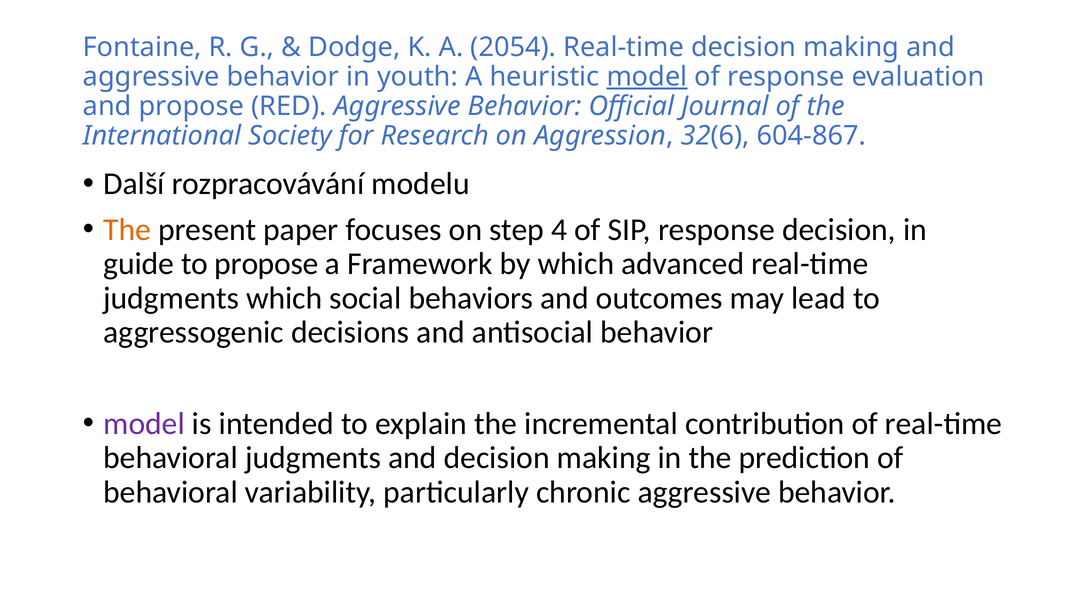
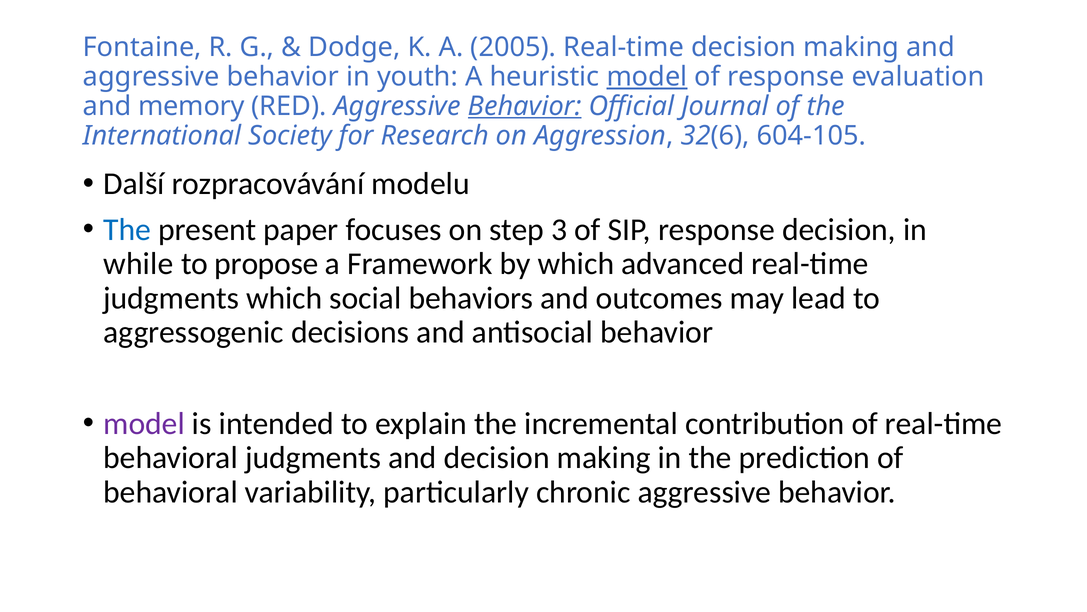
2054: 2054 -> 2005 (513, 47)
and propose: propose -> memory (191, 106)
Behavior underline: none -> present (525, 106)
604-867: 604-867 -> 604-105 (811, 135)
The colour: orange -> blue (127, 229)
4: 4 -> 3 (559, 229)
guide: guide -> while (138, 264)
